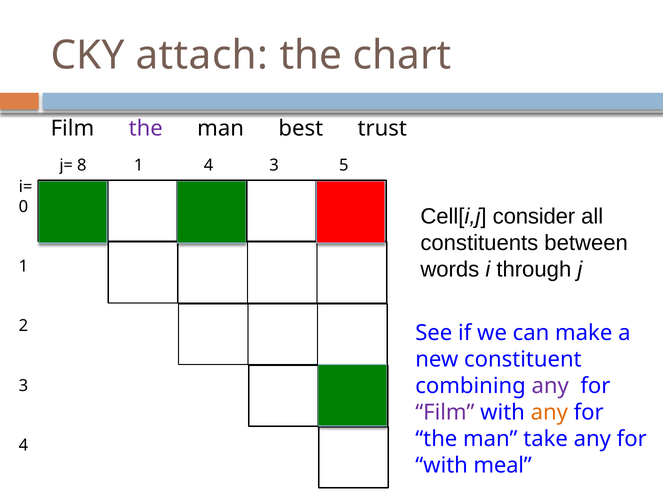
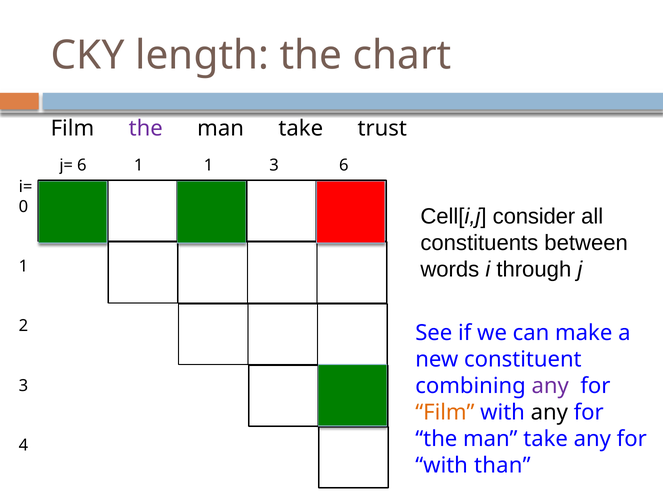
attach: attach -> length (202, 55)
best: best -> take (301, 129)
8: 8 -> 6 (82, 165)
1 4: 4 -> 1 (209, 165)
3 5: 5 -> 6 (344, 165)
Film colour: purple -> orange (445, 413)
any colour: orange -> black (549, 413)
meal: meal -> than (502, 466)
